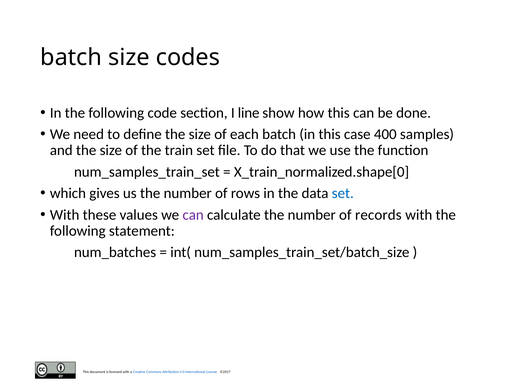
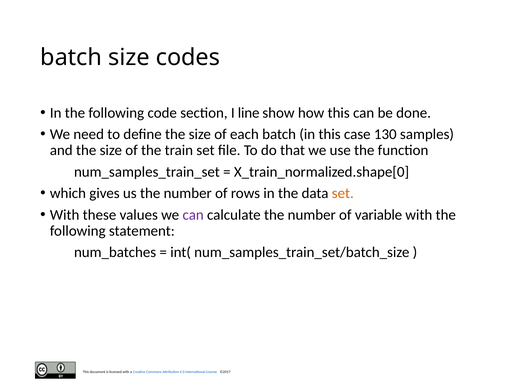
400: 400 -> 130 (385, 134)
set colour: blue -> orange (343, 193)
records: records -> variable (379, 215)
